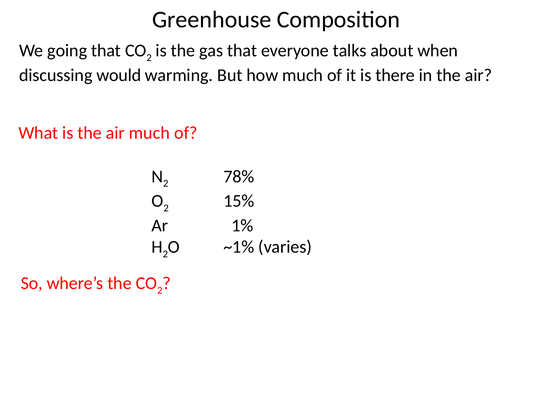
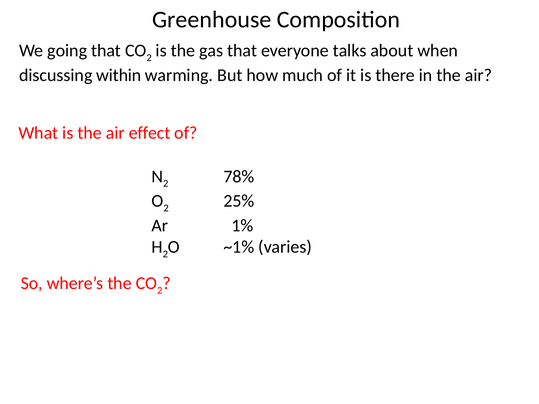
would: would -> within (119, 75)
air much: much -> effect (150, 133)
15%: 15% -> 25% (239, 201)
